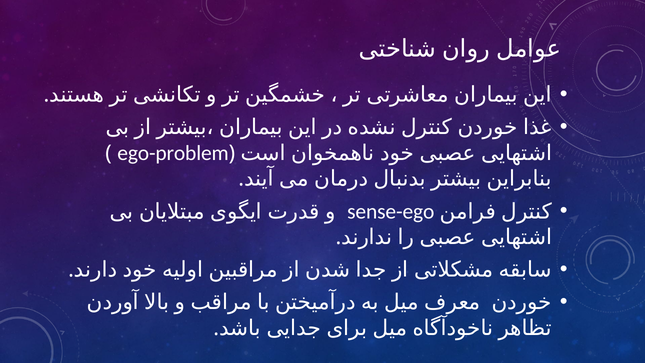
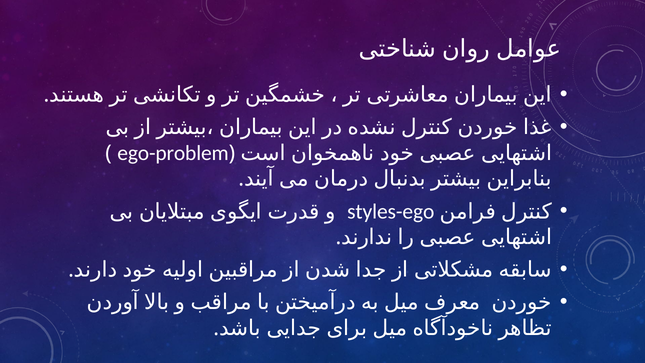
sense-ego: sense-ego -> styles-ego (391, 211)
